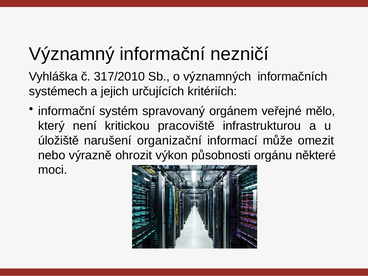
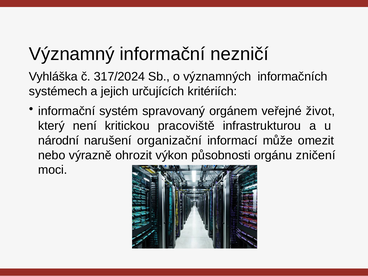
317/2010: 317/2010 -> 317/2024 (119, 76)
mělo: mělo -> život (320, 111)
úložiště: úložiště -> národní (59, 140)
některé: některé -> zničení (316, 155)
